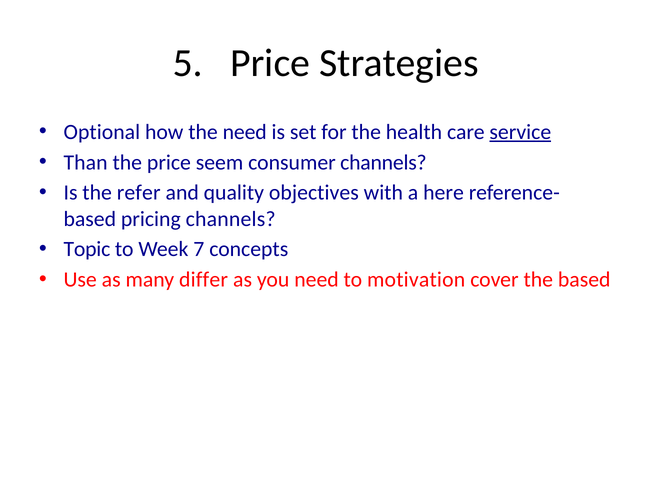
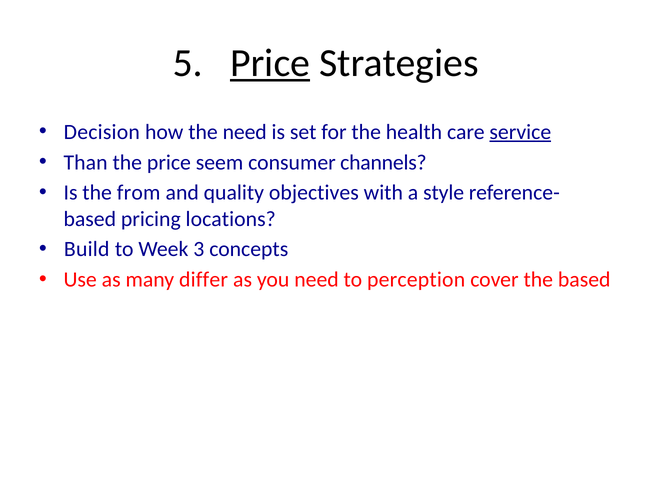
Price underline: none -> present (270, 63)
Optional: Optional -> Decision (102, 132)
refer: refer -> from (139, 193)
here: here -> style (444, 193)
pricing channels: channels -> locations (231, 219)
Topic: Topic -> Build (87, 249)
7: 7 -> 3 (199, 249)
motivation: motivation -> perception (416, 280)
